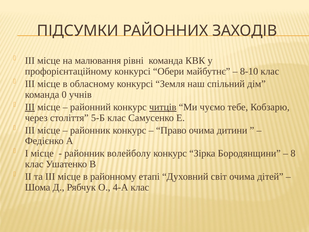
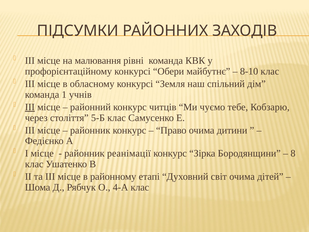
0: 0 -> 1 (64, 94)
читців underline: present -> none (163, 107)
волейболу: волейболу -> реанімації (129, 153)
